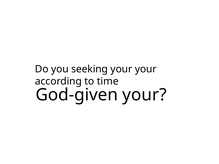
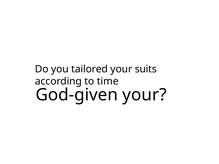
seeking: seeking -> tailored (90, 69)
your your: your -> suits (146, 69)
